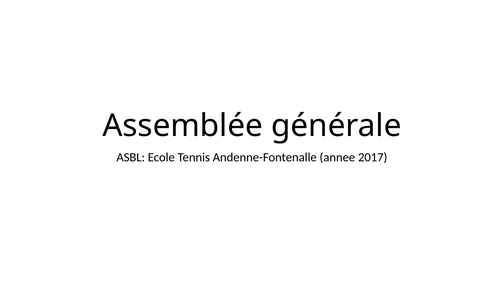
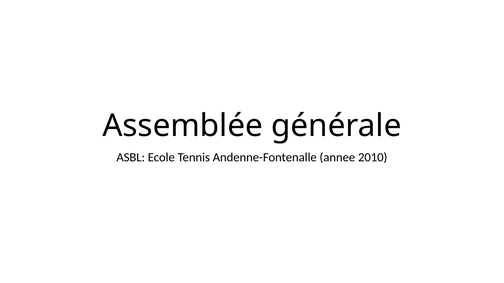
2017: 2017 -> 2010 (373, 158)
